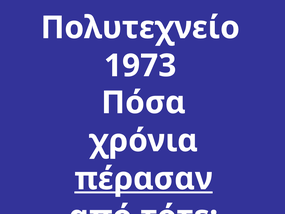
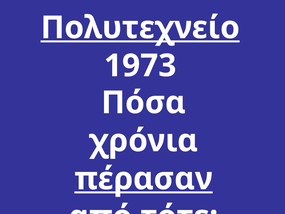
Πολυτεχνείο underline: none -> present (140, 28)
